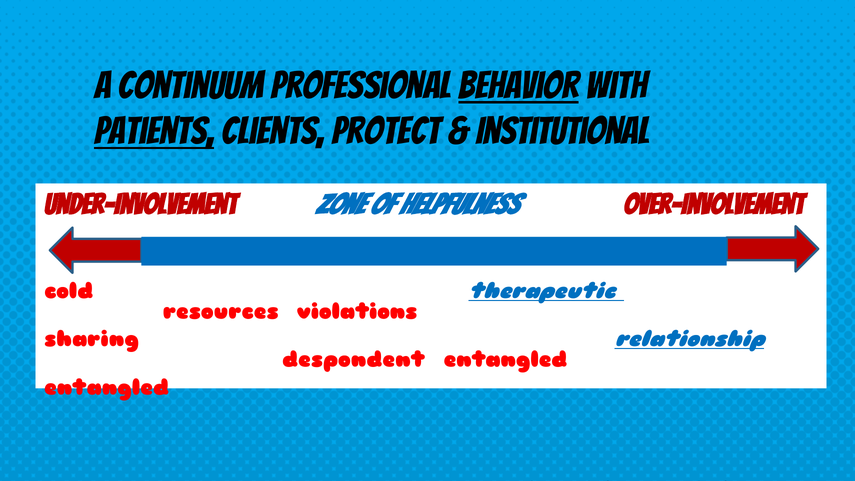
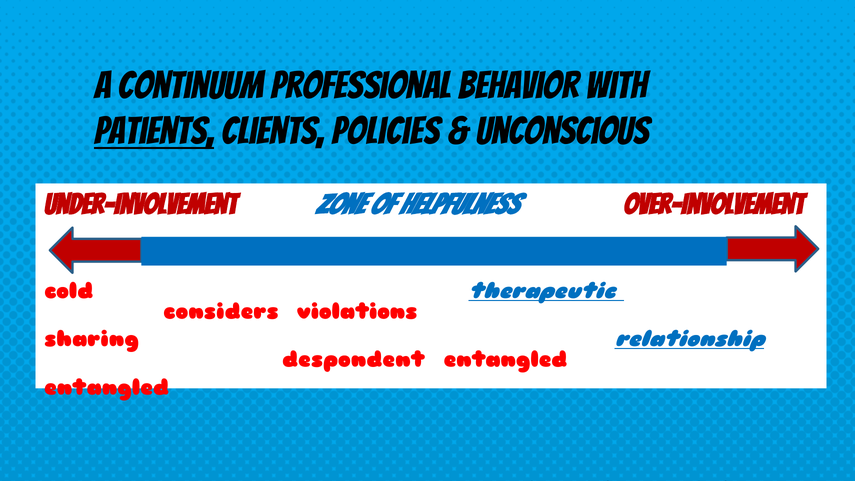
Behavior underline: present -> none (518, 86)
Protect: Protect -> Policies (386, 132)
Institutional: Institutional -> Unconscious (562, 132)
resources: resources -> considers (221, 312)
